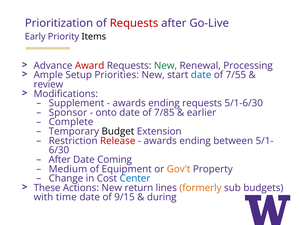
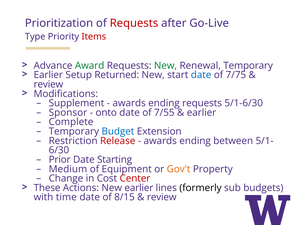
Early: Early -> Type (35, 37)
Items colour: black -> red (94, 37)
Award colour: red -> green (90, 66)
Renewal Processing: Processing -> Temporary (248, 66)
Ample: Ample -> Earlier (48, 75)
Priorities: Priorities -> Returned (117, 75)
7/55: 7/55 -> 7/75 (236, 75)
7/85: 7/85 -> 7/55 (164, 113)
Budget colour: black -> blue (118, 132)
After: After -> Prior (60, 160)
Coming: Coming -> Starting (115, 160)
Center colour: blue -> red (135, 179)
New return: return -> earlier (139, 188)
formerly colour: orange -> black (200, 188)
9/15: 9/15 -> 8/15 (124, 198)
during: during -> review (162, 198)
